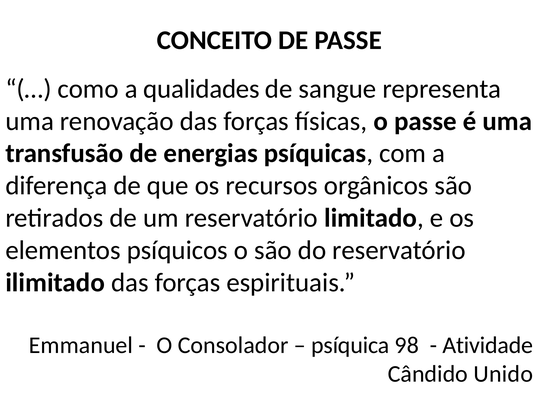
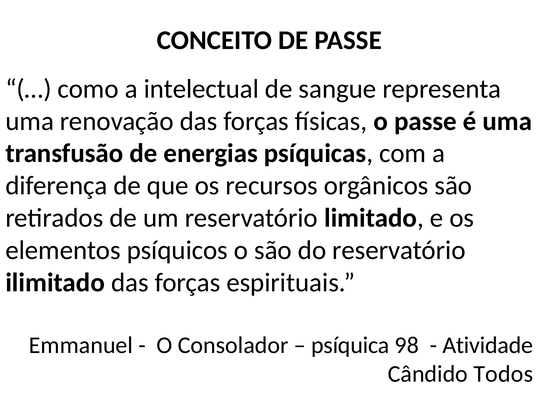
qualidades: qualidades -> intelectual (201, 89)
Unido: Unido -> Todos (503, 374)
